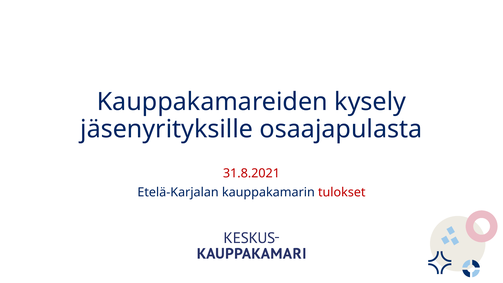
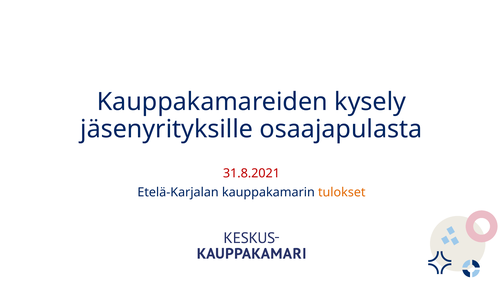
tulokset colour: red -> orange (342, 192)
